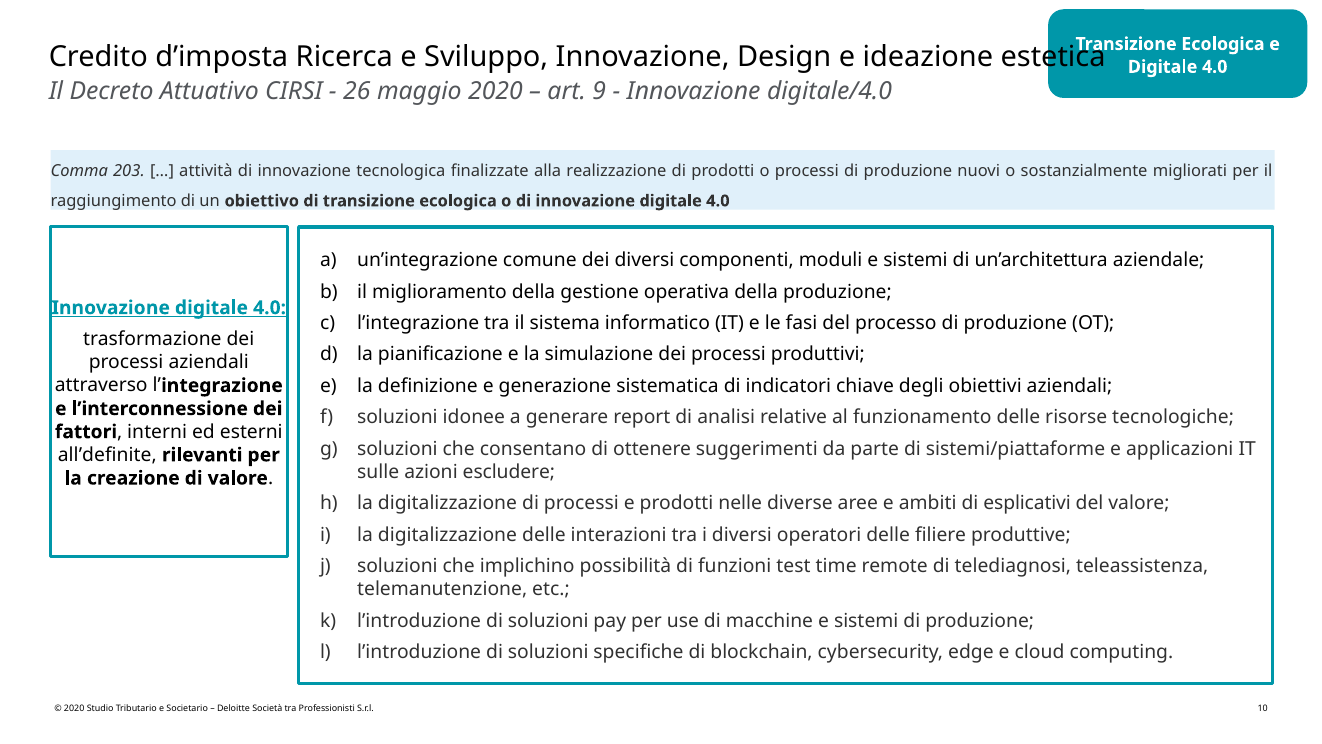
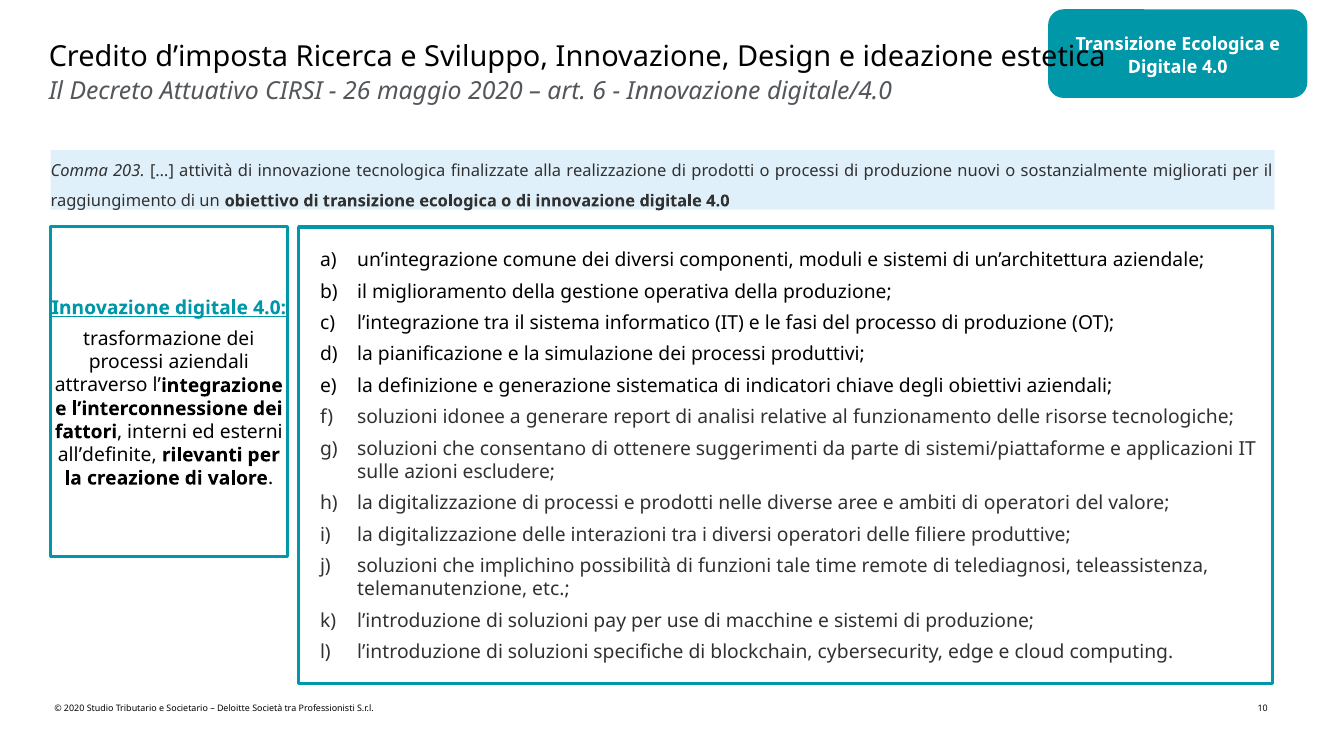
9: 9 -> 6 (599, 91)
di esplicativi: esplicativi -> operatori (1027, 503)
test: test -> tale (793, 566)
